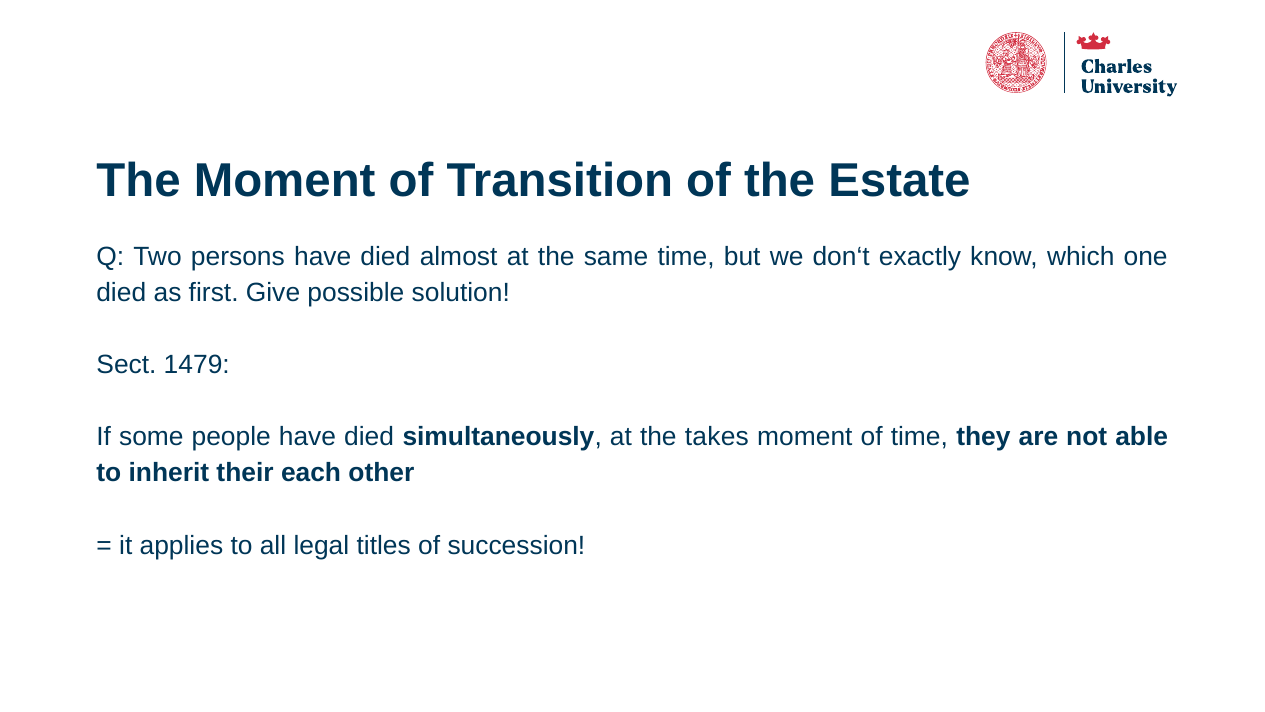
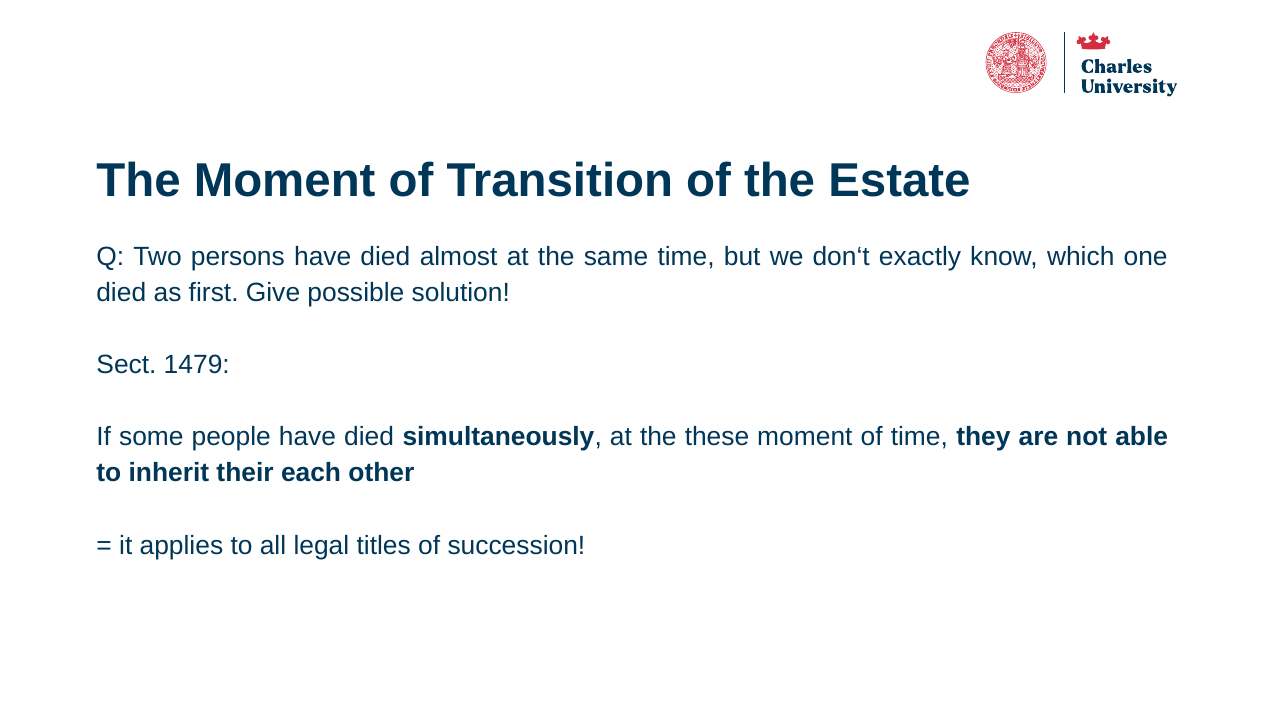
takes: takes -> these (717, 437)
